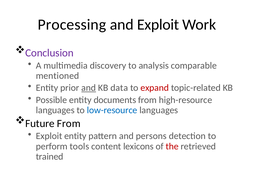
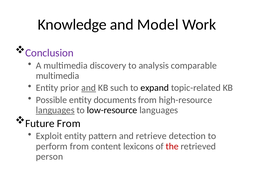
Processing: Processing -> Knowledge (72, 25)
and Exploit: Exploit -> Model (158, 25)
mentioned: mentioned -> multimedia (58, 76)
data: data -> such (119, 88)
expand colour: red -> black (155, 88)
languages underline: none -> present (55, 110)
low-resource colour: blue -> black (112, 110)
persons: persons -> retrieve (151, 136)
perform tools: tools -> from (79, 147)
trained: trained -> person (49, 157)
